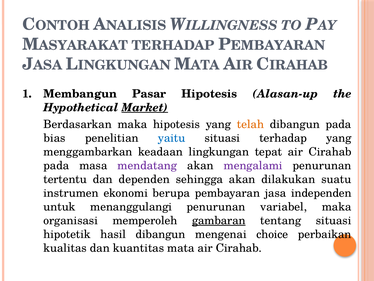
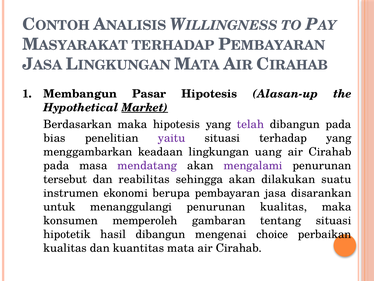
telah colour: orange -> purple (250, 124)
yaitu colour: blue -> purple (172, 138)
tepat: tepat -> uang (268, 152)
tertentu: tertentu -> tersebut (65, 179)
dependen: dependen -> reabilitas (144, 179)
independen: independen -> disarankan (321, 193)
penurunan variabel: variabel -> kualitas (284, 206)
organisasi: organisasi -> konsumen (71, 220)
gambaran underline: present -> none (219, 220)
